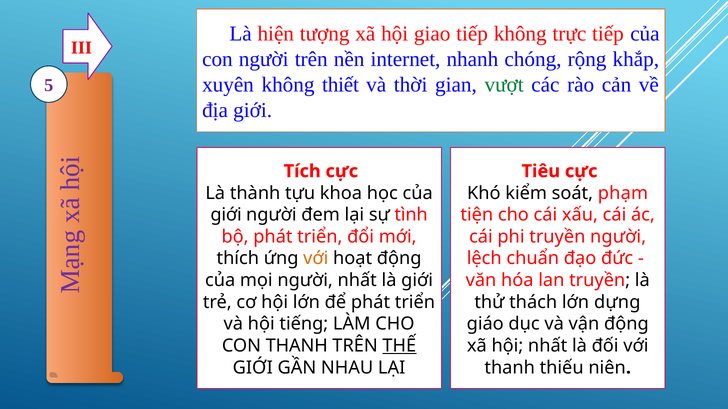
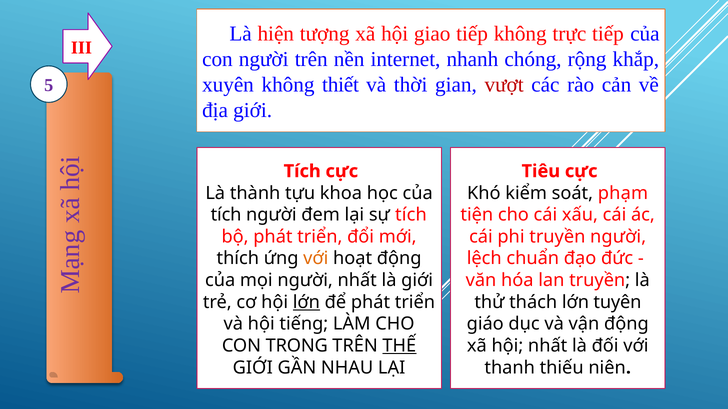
vượt colour: green -> red (504, 85)
giới: giới -> tích (226, 215)
sự tình: tình -> tích (411, 215)
lớn underline: none -> present (306, 302)
dựng: dựng -> tuyên (617, 302)
CON THANH: THANH -> TRONG (297, 346)
